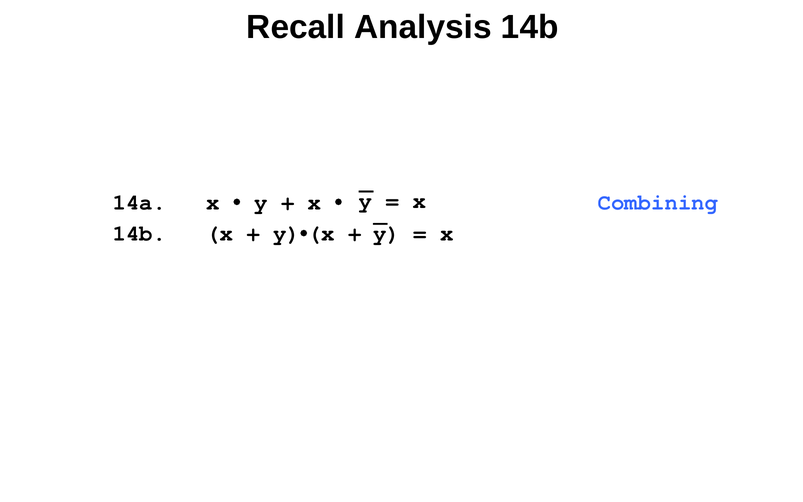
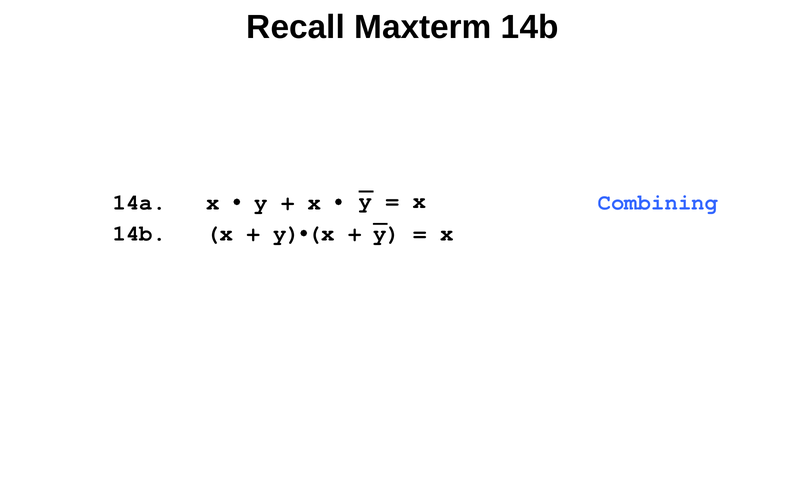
Analysis: Analysis -> Maxterm (423, 27)
